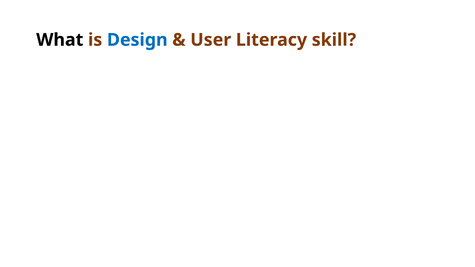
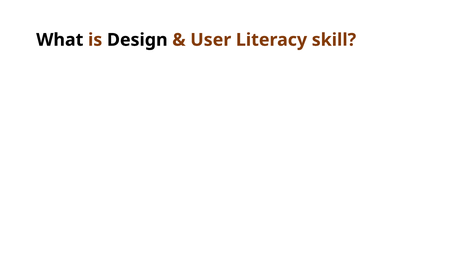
Design colour: blue -> black (137, 40)
